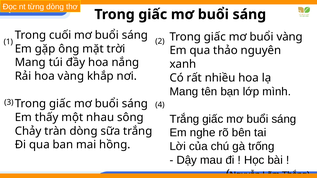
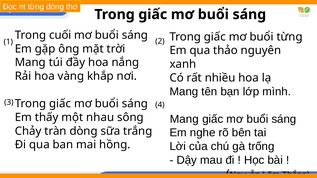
buổi vàng: vàng -> từng (290, 37)
Trắng: Trắng -> Mang (184, 119)
